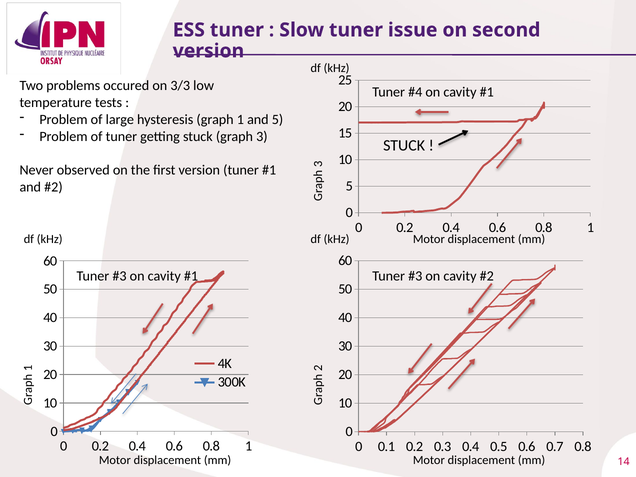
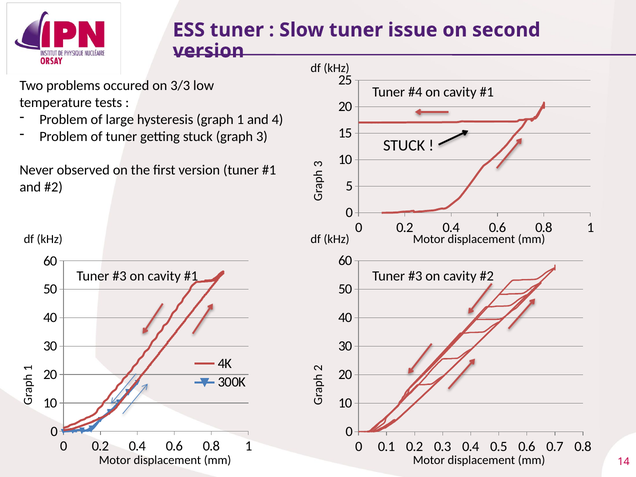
and 5: 5 -> 4 (278, 119)
